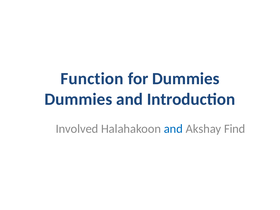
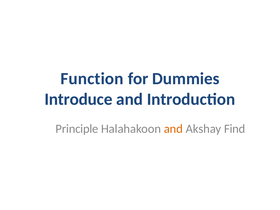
Dummies: Dummies -> Introduce (78, 99)
Involved: Involved -> Principle (77, 129)
and colour: blue -> orange (173, 129)
